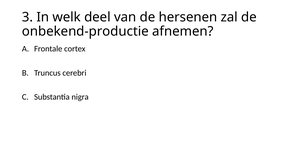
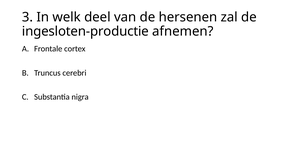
onbekend-productie: onbekend-productie -> ingesloten-productie (85, 31)
